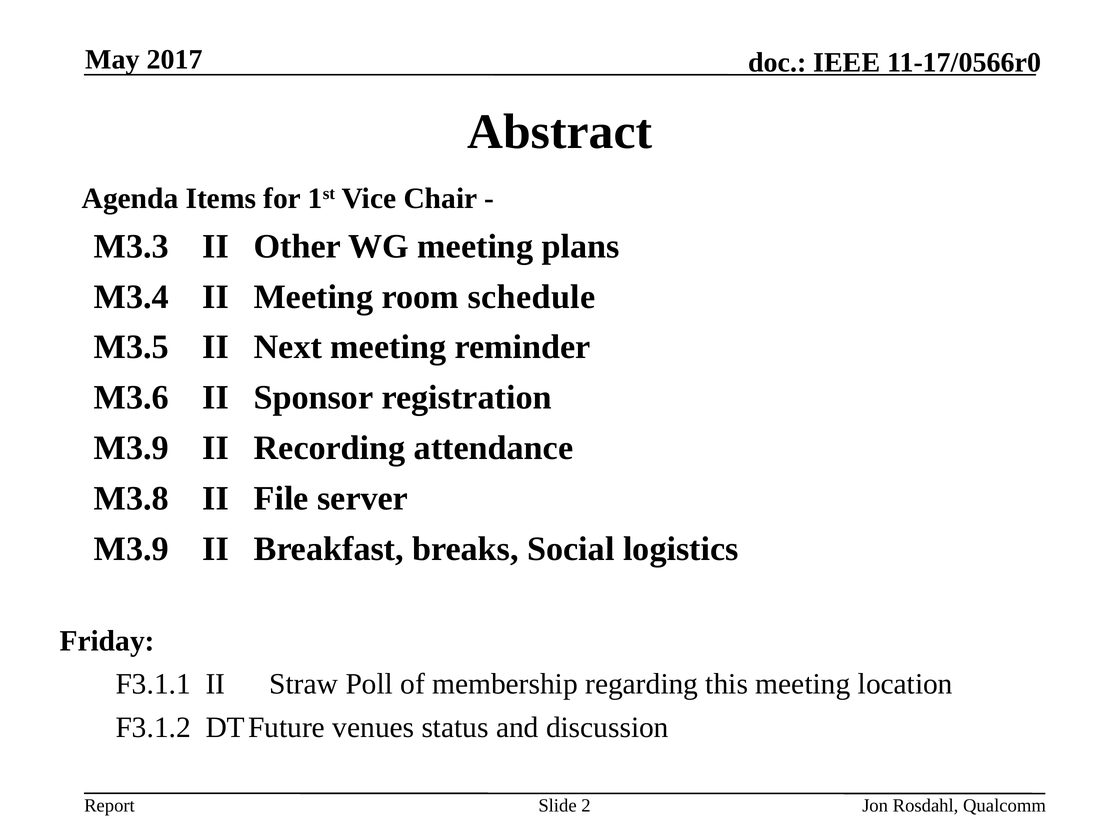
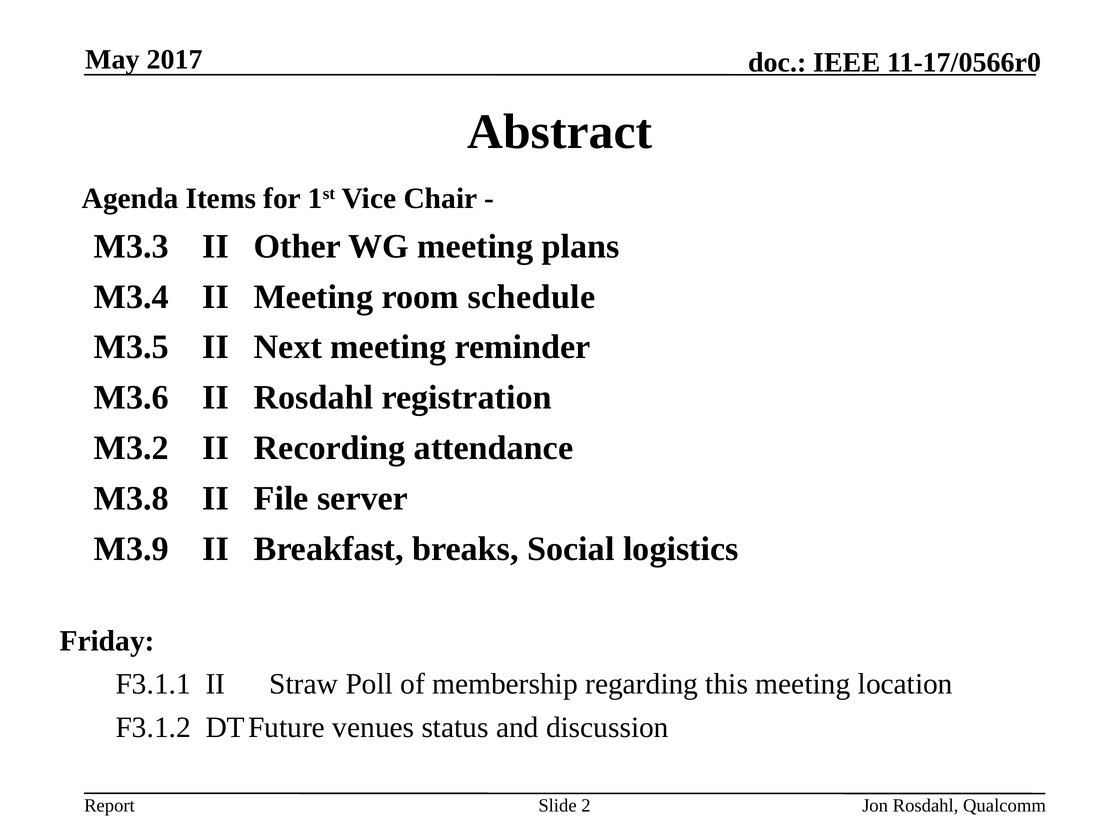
II Sponsor: Sponsor -> Rosdahl (313, 398)
M3.9: M3.9 -> M3.2 (131, 448)
